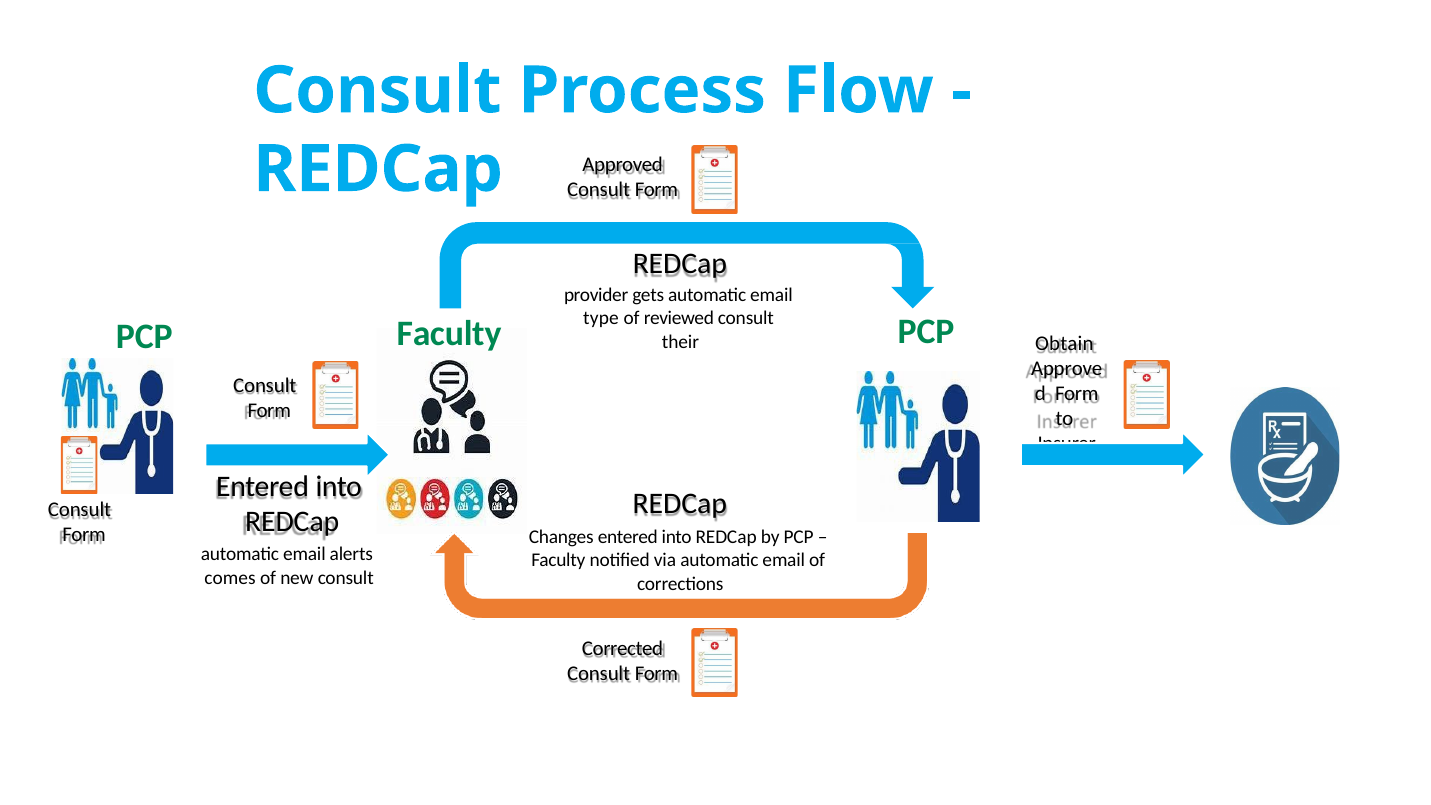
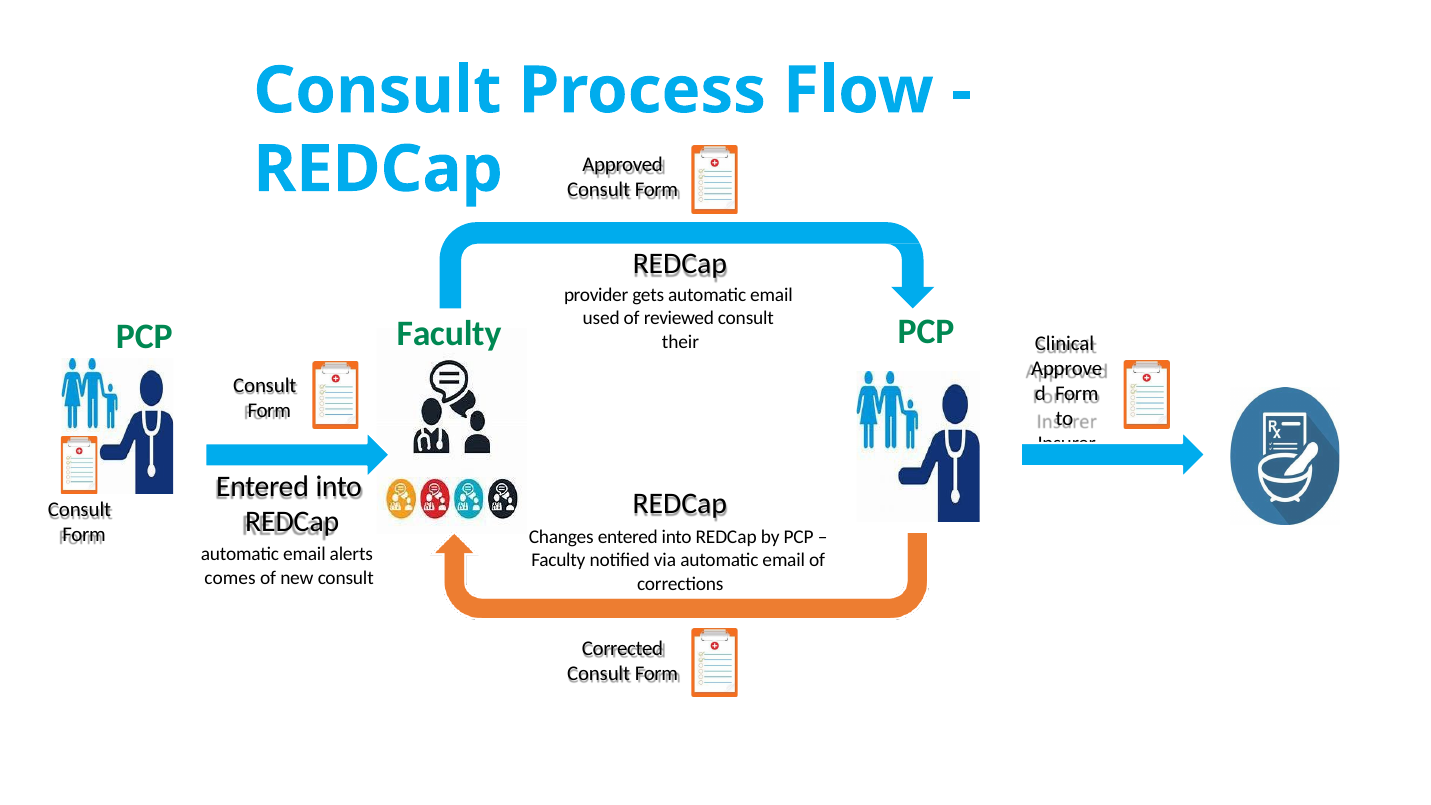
type: type -> used (601, 318)
Obtain: Obtain -> Clinical (1065, 344)
